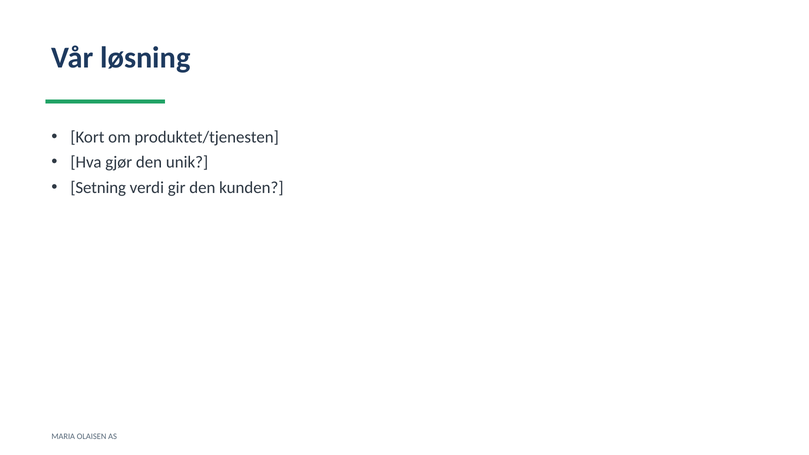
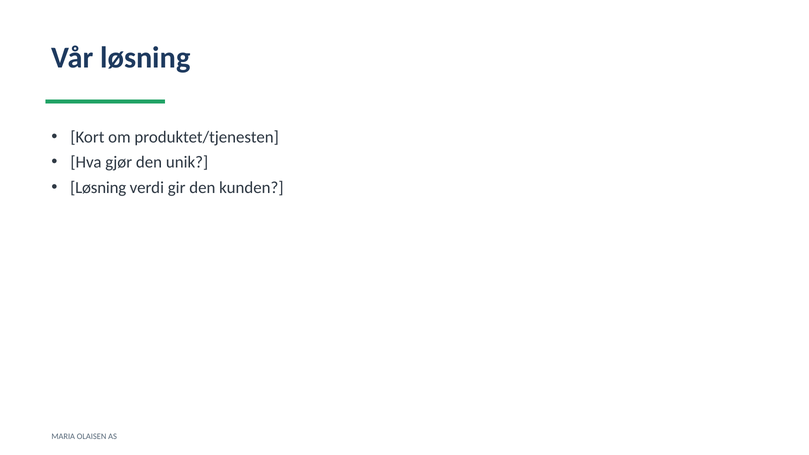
Setning: Setning -> Løsning (98, 188)
